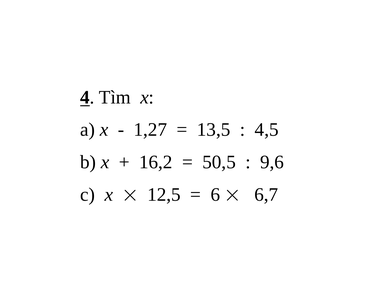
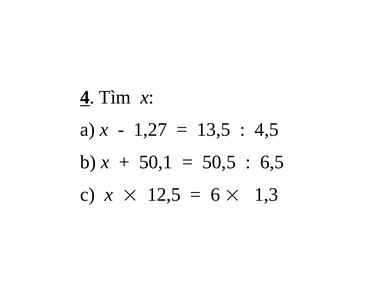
16,2: 16,2 -> 50,1 (156, 162)
9,6: 9,6 -> 6,5 (272, 162)
6,7: 6,7 -> 1,3 (266, 195)
